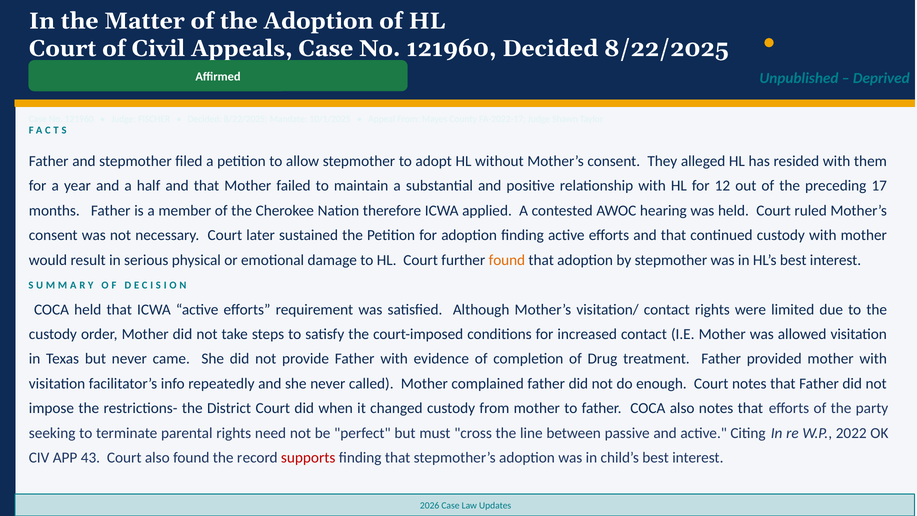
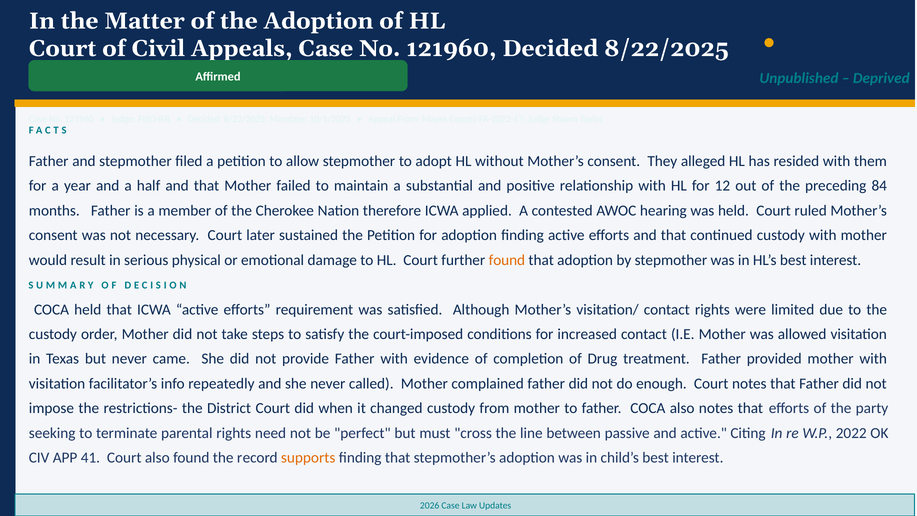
17: 17 -> 84 (879, 186)
43: 43 -> 41 (90, 458)
supports colour: red -> orange (308, 458)
